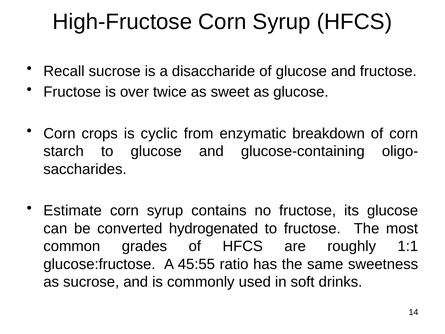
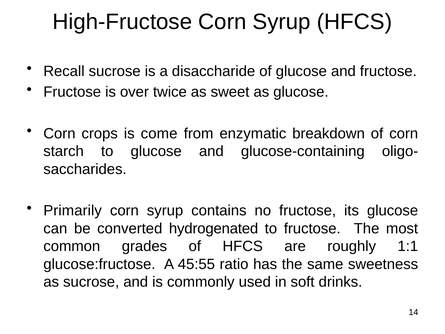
cyclic: cyclic -> come (159, 133)
Estimate: Estimate -> Primarily (73, 211)
